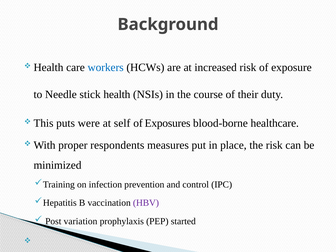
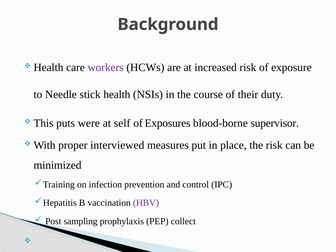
workers colour: blue -> purple (106, 67)
healthcare: healthcare -> supervisor (275, 123)
respondents: respondents -> interviewed (117, 145)
variation: variation -> sampling (81, 221)
started: started -> collect (183, 221)
